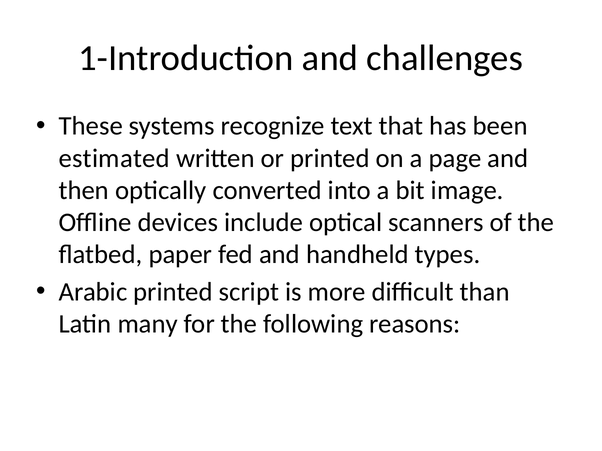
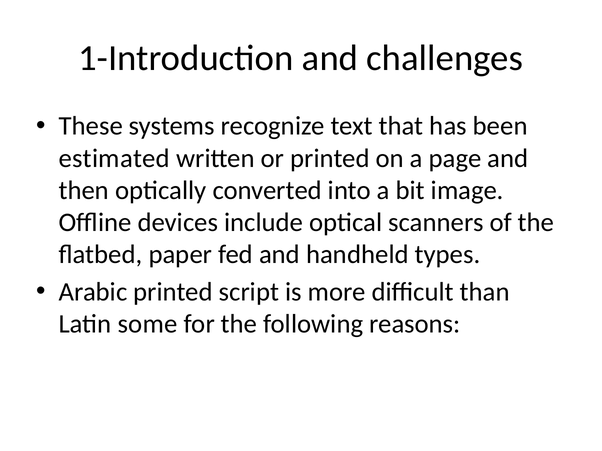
many: many -> some (148, 324)
